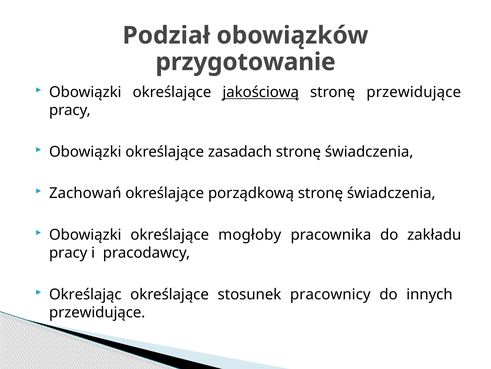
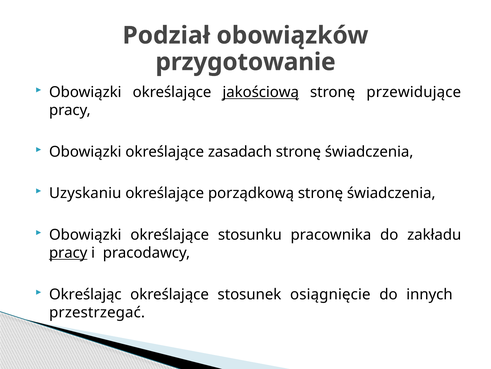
Zachowań: Zachowań -> Uzyskaniu (85, 193)
mogłoby: mogłoby -> stosunku (250, 234)
pracy underline: none -> present (68, 252)
pracownicy: pracownicy -> osiągnięcie (330, 294)
przewidujące: przewidujące -> przestrzegać (97, 312)
